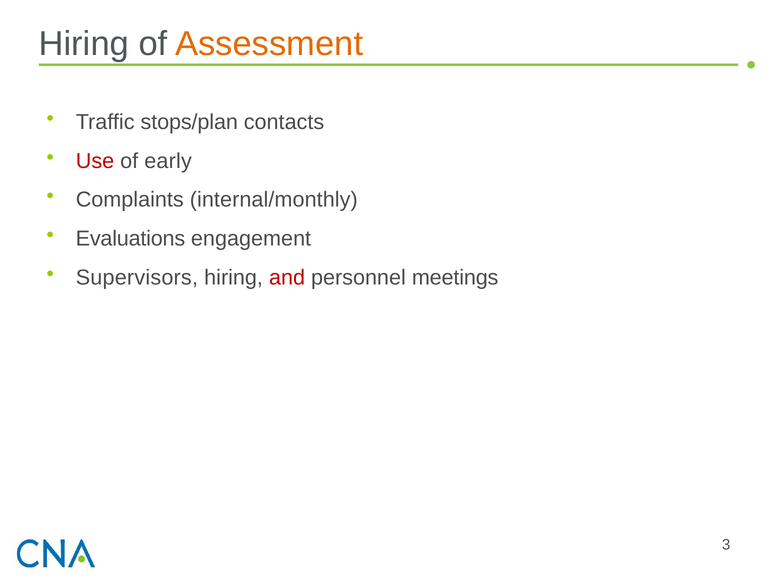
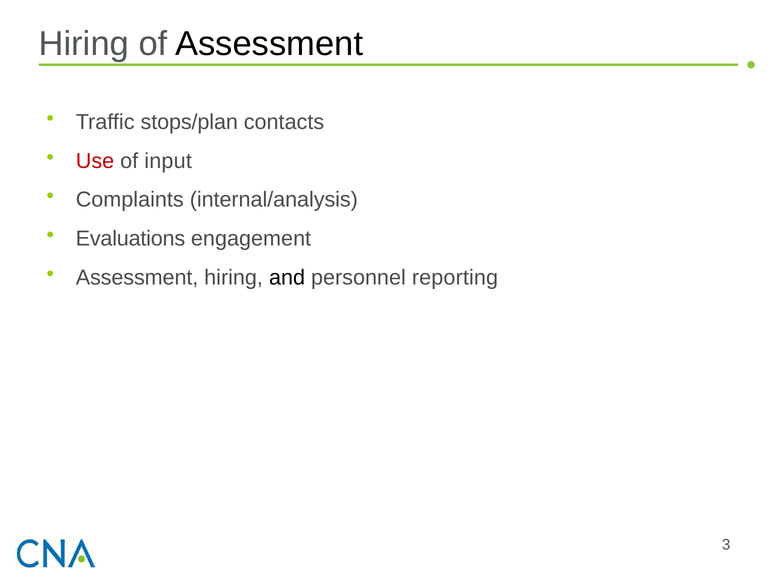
Assessment colour: orange -> black (269, 44)
early: early -> input (168, 161)
internal/monthly: internal/monthly -> internal/analysis (274, 200)
Supervisors: Supervisors -> Assessment (137, 277)
and colour: red -> black (287, 277)
meetings: meetings -> reporting (455, 277)
